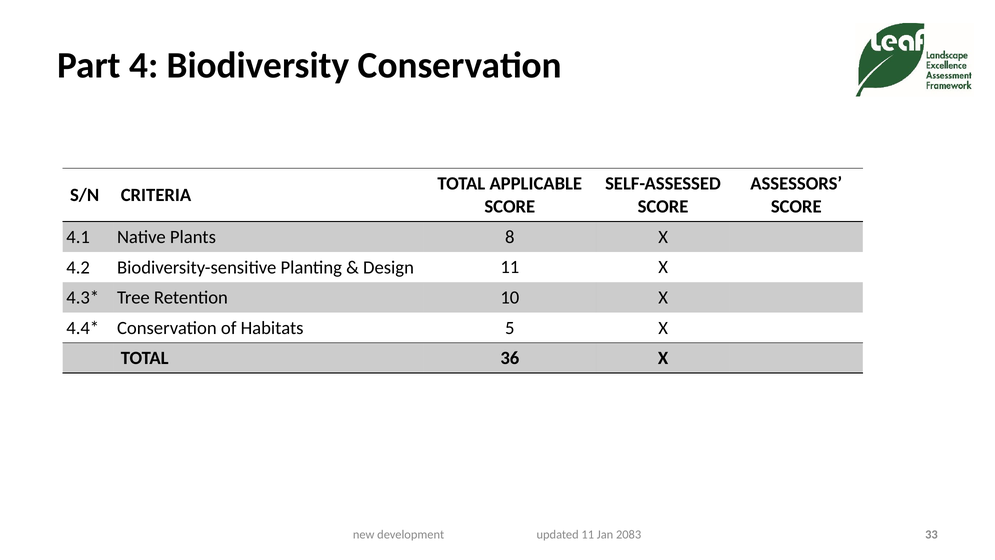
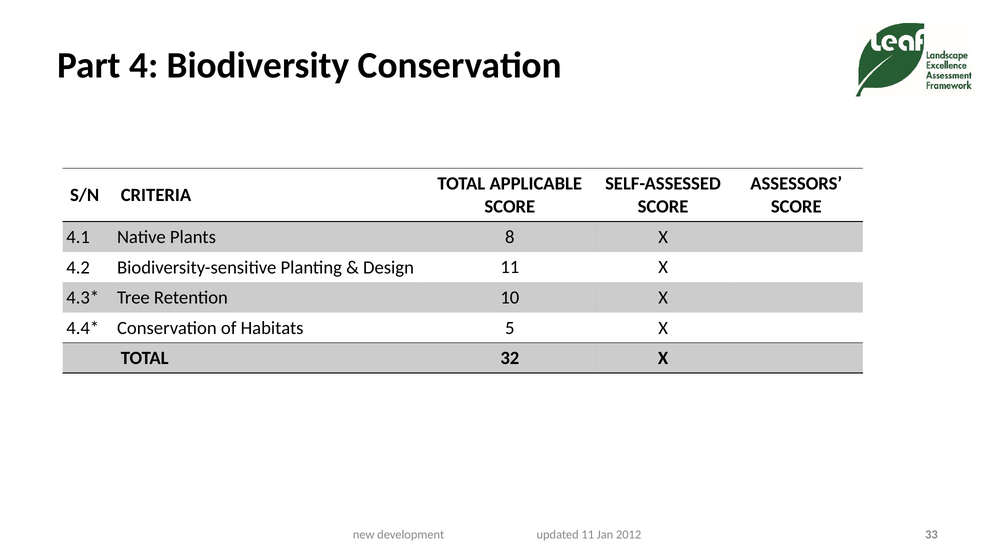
36: 36 -> 32 (510, 358)
2083: 2083 -> 2012 (629, 534)
